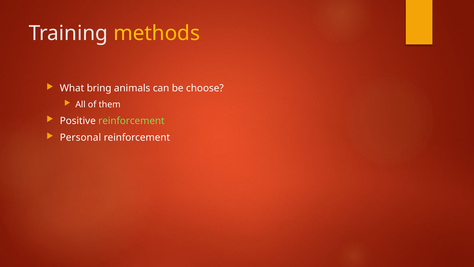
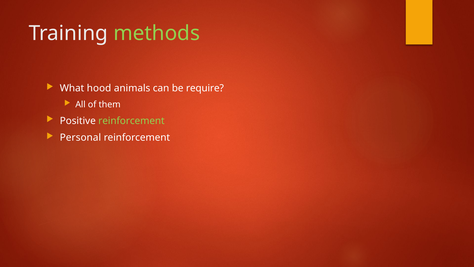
methods colour: yellow -> light green (157, 33)
bring: bring -> hood (99, 88)
choose: choose -> require (205, 88)
